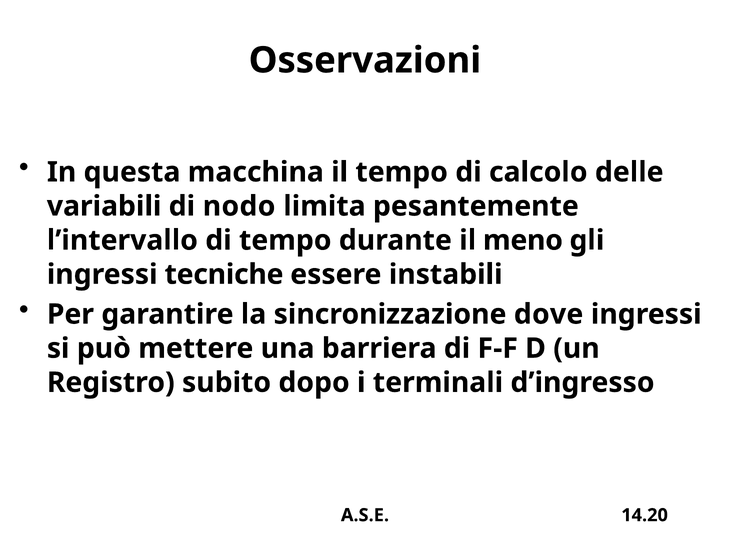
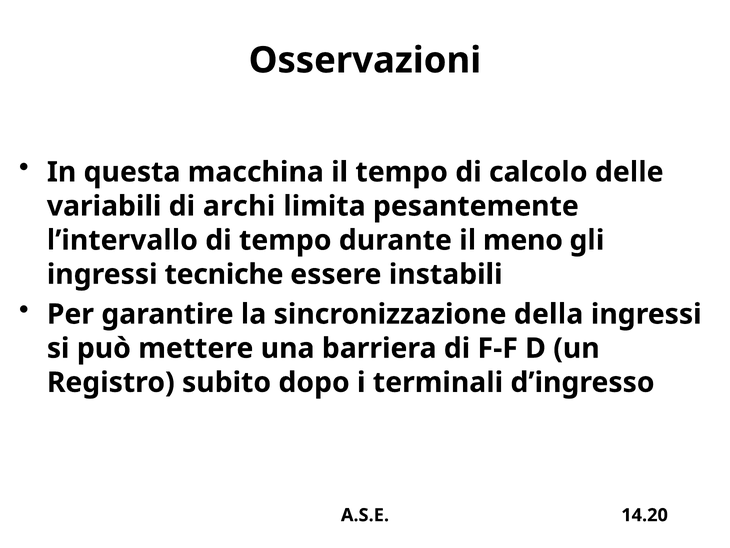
nodo: nodo -> archi (239, 206)
dove: dove -> della (549, 314)
